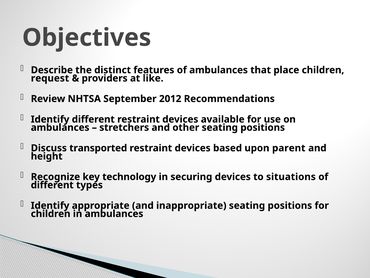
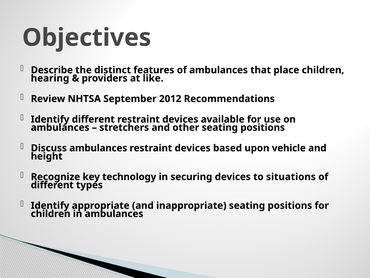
request: request -> hearing (50, 78)
Discuss transported: transported -> ambulances (98, 148)
parent: parent -> vehicle (289, 148)
